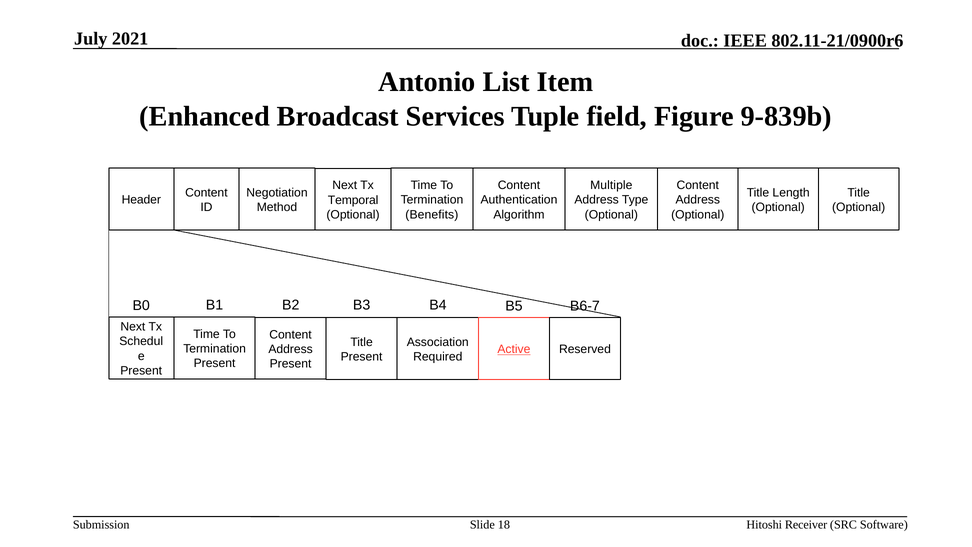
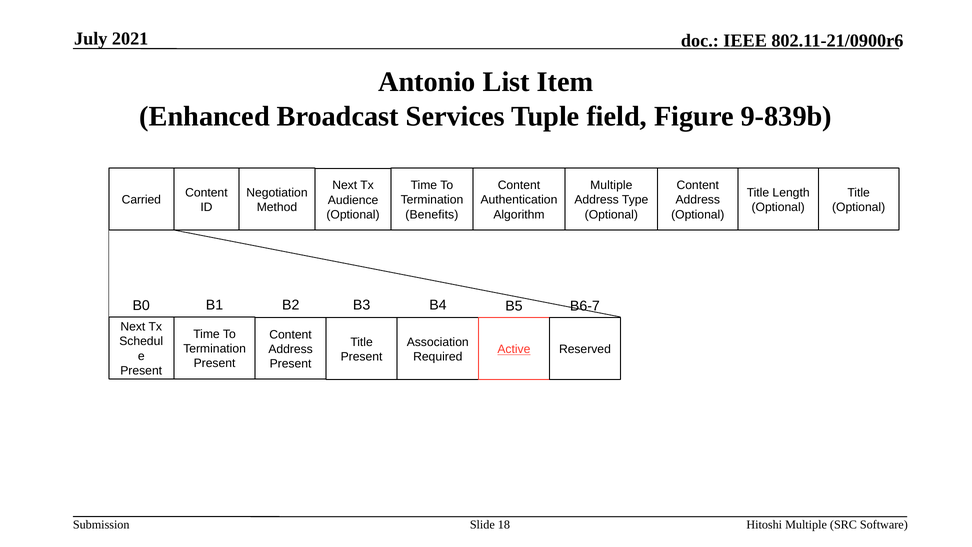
Header: Header -> Carried (141, 200)
Temporal: Temporal -> Audience (353, 200)
Hitoshi Receiver: Receiver -> Multiple (806, 524)
